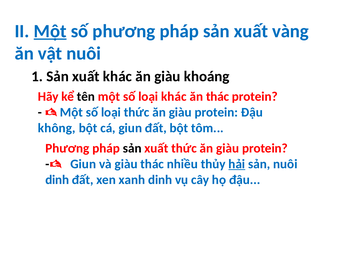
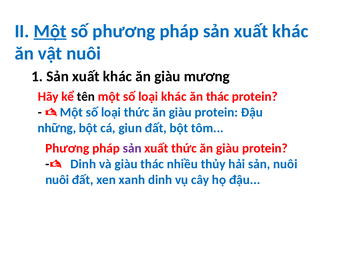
pháp sản xuất vàng: vàng -> khác (290, 31)
khoáng: khoáng -> mương (207, 76)
không: không -> những (57, 128)
sản colour: black -> purple (132, 148)
Giun: Giun -> Dinh (83, 164)
hải underline: present -> none (237, 164)
dinh: dinh -> nuôi (57, 180)
